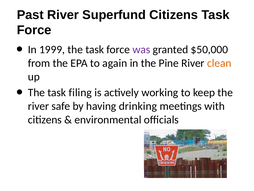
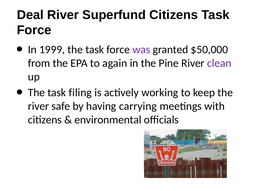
Past: Past -> Deal (30, 15)
clean colour: orange -> purple (219, 63)
drinking: drinking -> carrying (138, 106)
